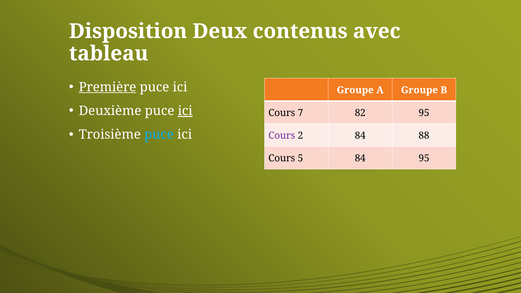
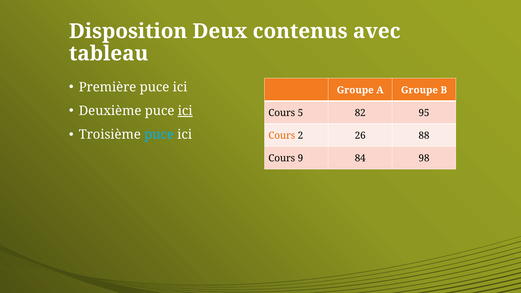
Première underline: present -> none (108, 87)
7: 7 -> 5 (300, 113)
Cours colour: purple -> orange (282, 136)
2 84: 84 -> 26 (360, 136)
5: 5 -> 9 (300, 158)
84 95: 95 -> 98 (424, 158)
